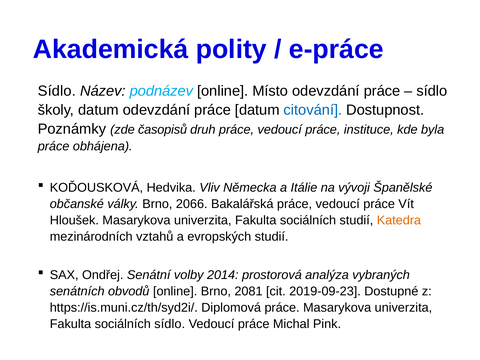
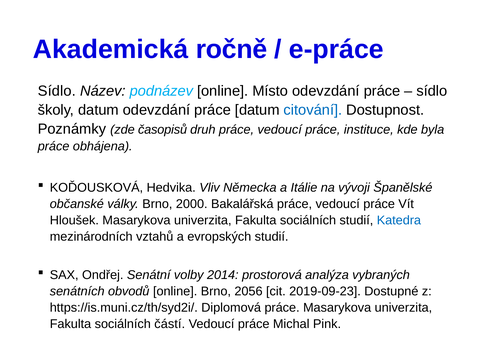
polity: polity -> ročně (231, 49)
2066: 2066 -> 2000 (192, 204)
Katedra colour: orange -> blue (399, 220)
2081: 2081 -> 2056 (249, 291)
sociálních sídlo: sídlo -> částí (170, 324)
